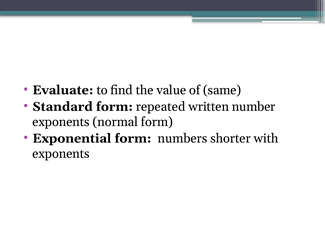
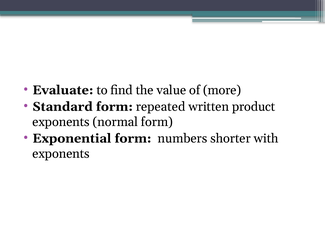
same: same -> more (222, 90)
number: number -> product (254, 107)
